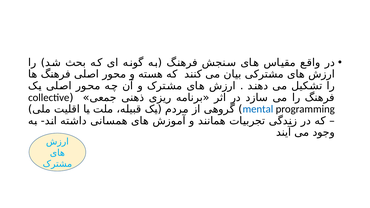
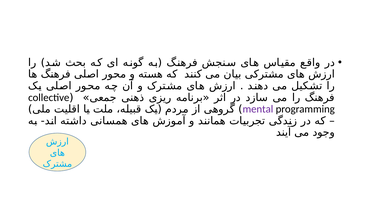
mental colour: blue -> purple (258, 109)
